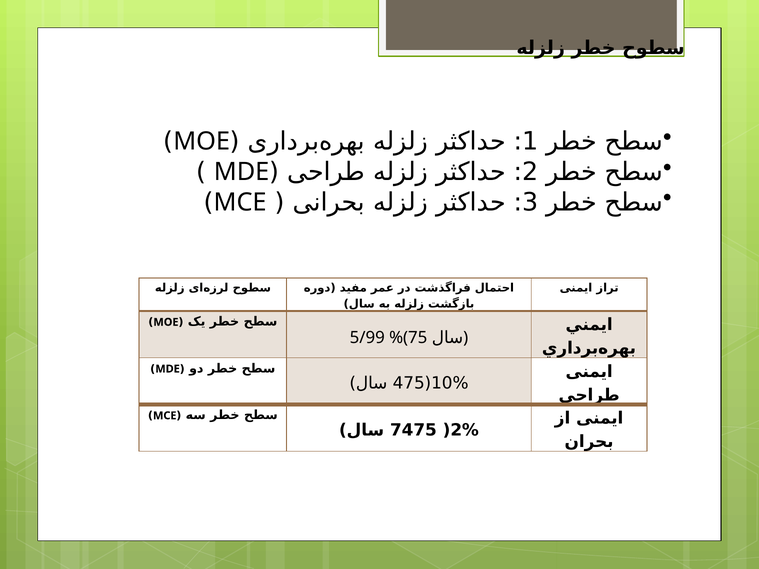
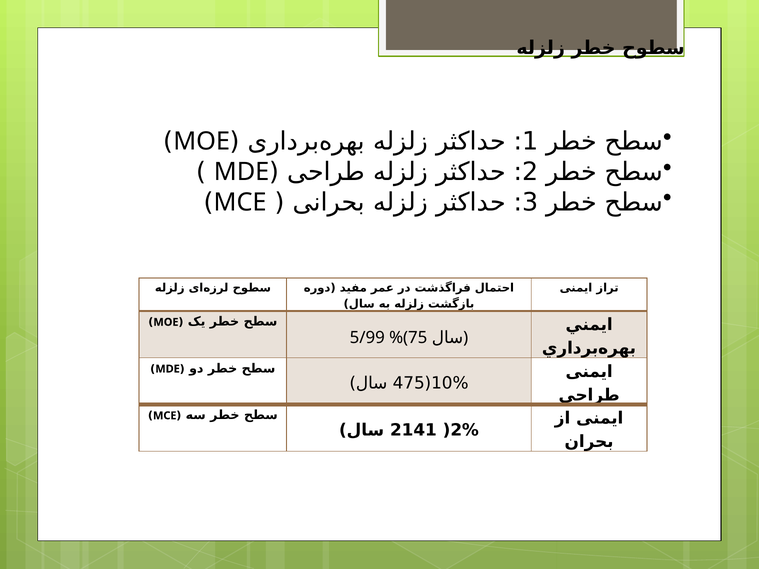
7475: 7475 -> 2141 (413, 430)
